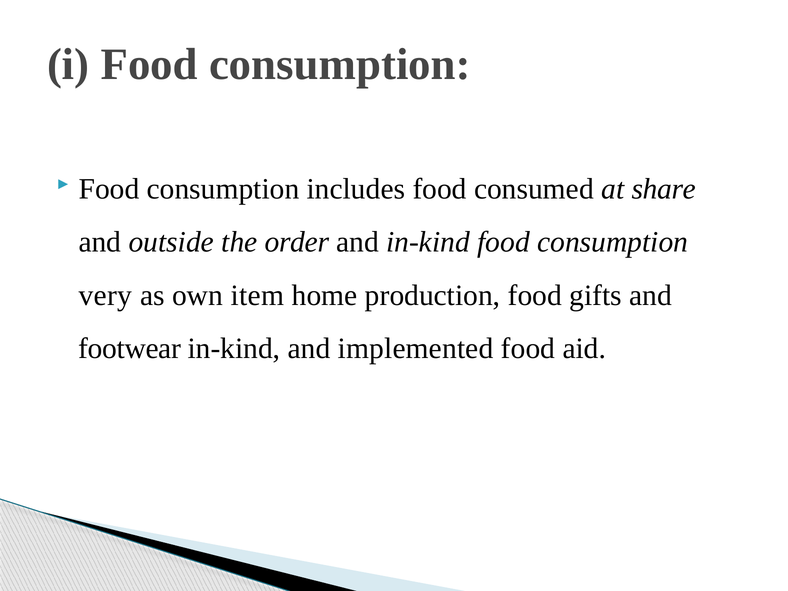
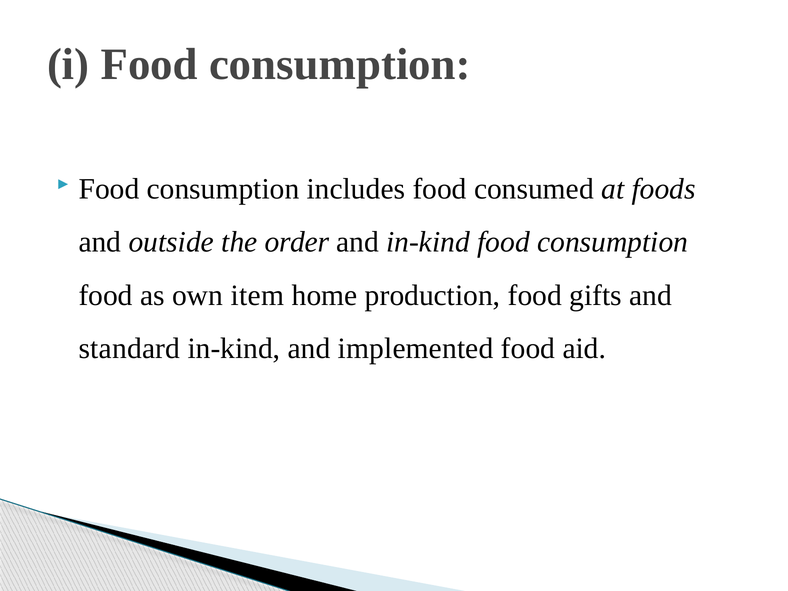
share: share -> foods (664, 189)
very: very -> food (106, 295)
footwear: footwear -> standard (129, 349)
